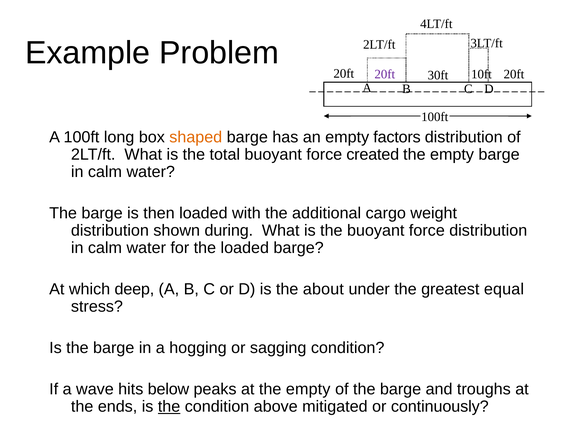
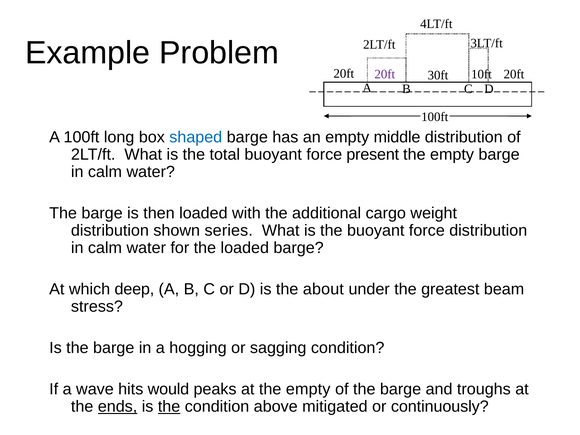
shaped colour: orange -> blue (196, 137)
factors: factors -> middle (397, 137)
created: created -> present (373, 154)
during: during -> series (229, 231)
equal: equal -> beam (504, 289)
below: below -> would (168, 389)
ends underline: none -> present (118, 406)
